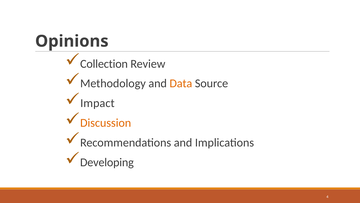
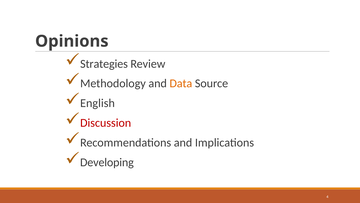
Collection: Collection -> Strategies (104, 64)
Impact: Impact -> English (97, 103)
Discussion colour: orange -> red (106, 123)
